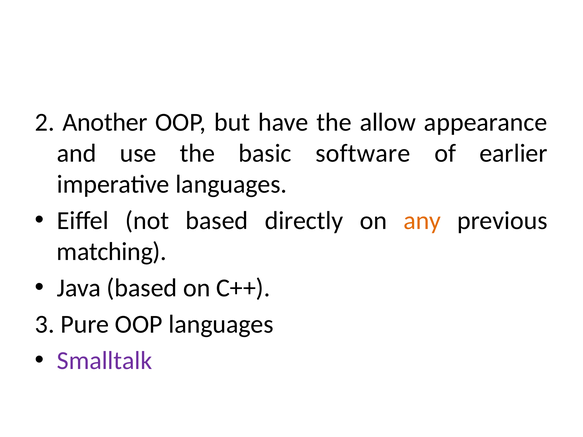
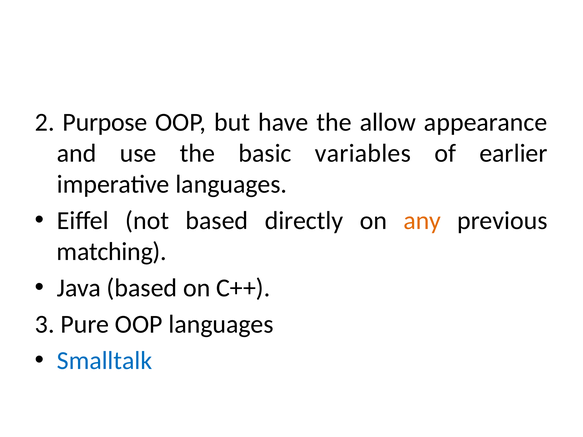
Another: Another -> Purpose (105, 122)
software: software -> variables (363, 153)
Smalltalk colour: purple -> blue (105, 361)
